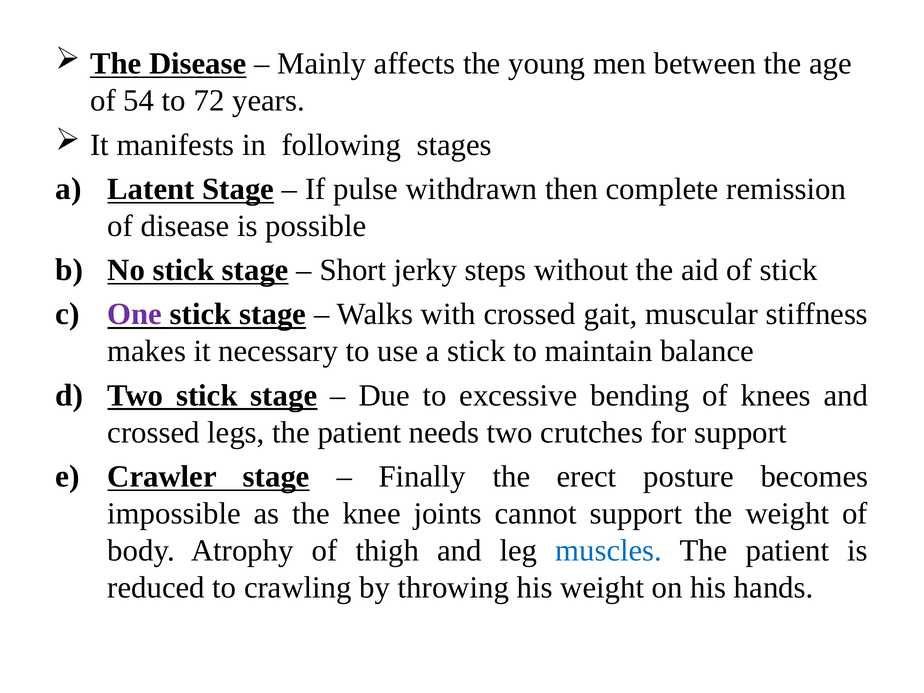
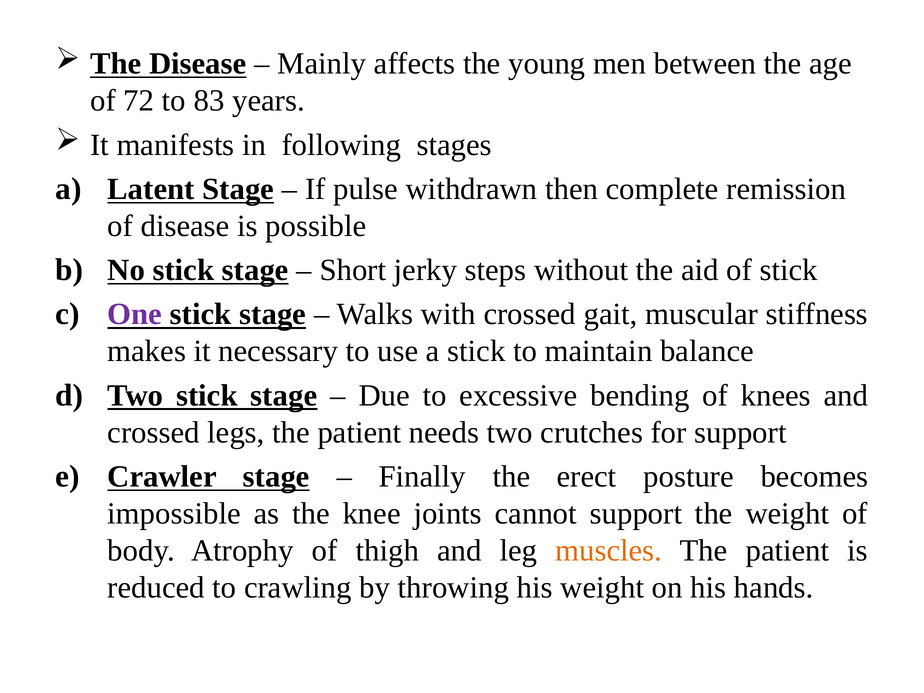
54: 54 -> 72 (139, 101)
72: 72 -> 83 (209, 101)
muscles colour: blue -> orange (609, 550)
